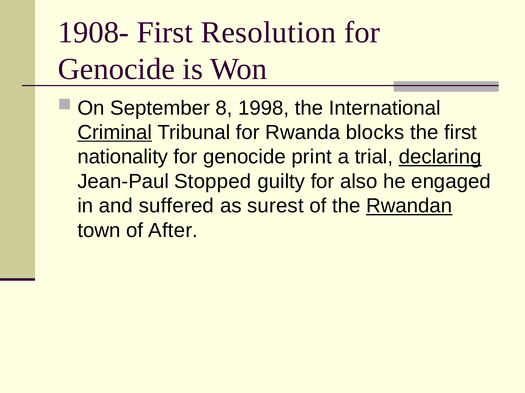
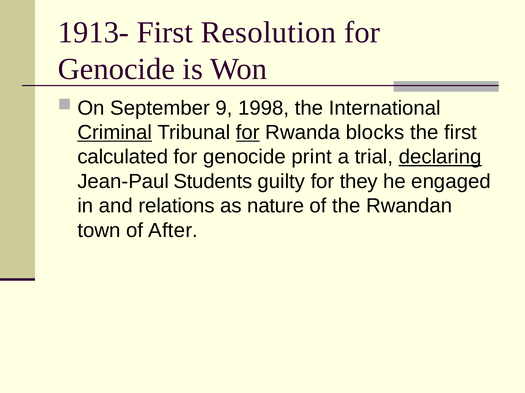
1908-: 1908- -> 1913- (93, 33)
8: 8 -> 9 (224, 108)
for underline: none -> present (248, 133)
nationality: nationality -> calculated (123, 157)
Stopped: Stopped -> Students (213, 182)
also: also -> they (359, 182)
suffered: suffered -> relations (177, 206)
surest: surest -> nature (276, 206)
Rwandan underline: present -> none (409, 206)
